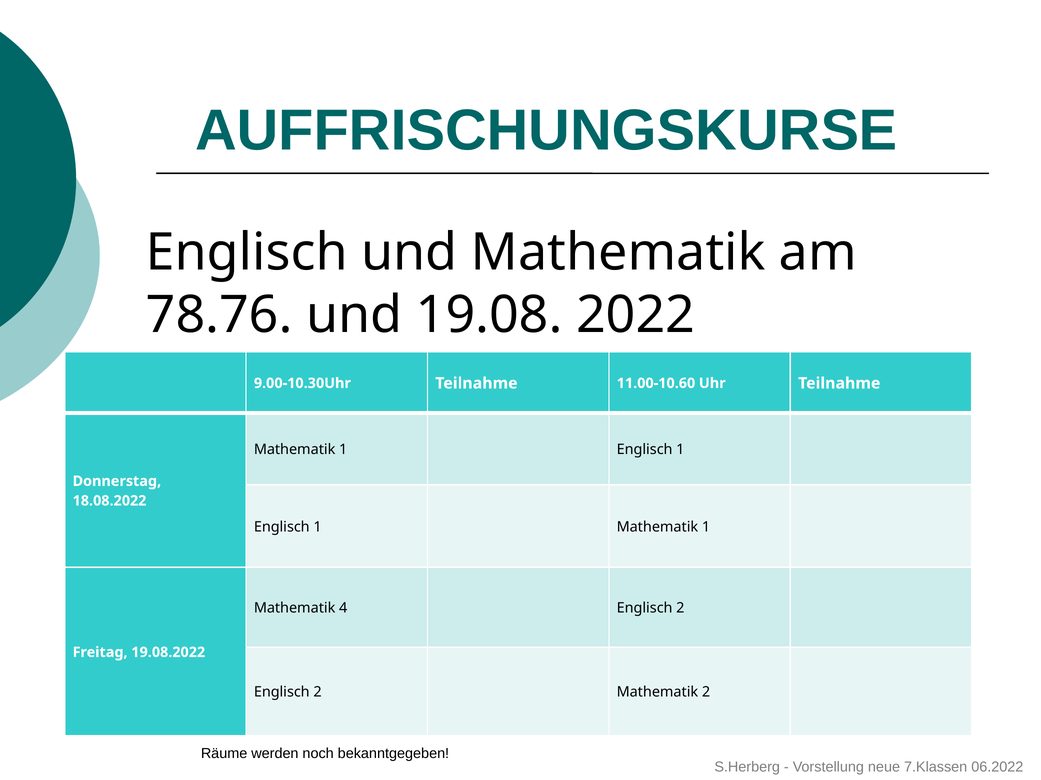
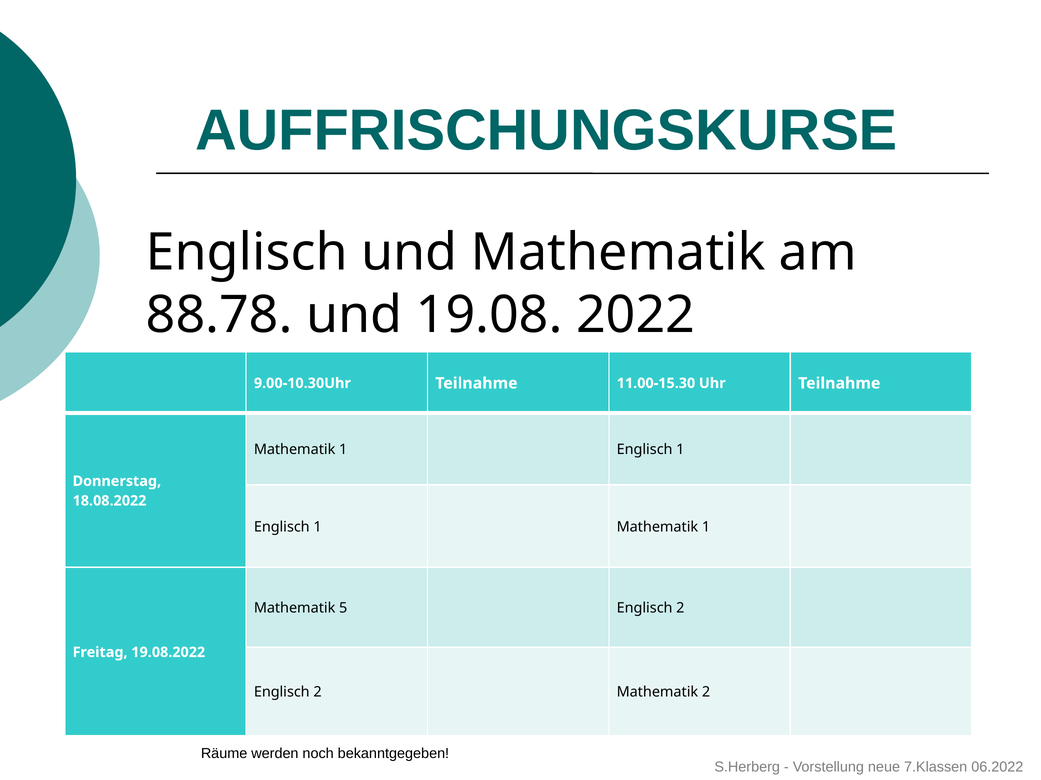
78.76: 78.76 -> 88.78 (219, 316)
11.00-10.60: 11.00-10.60 -> 11.00-15.30 (656, 384)
4: 4 -> 5 (343, 609)
